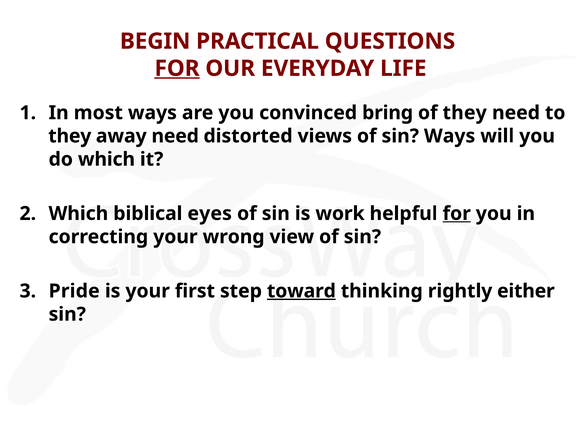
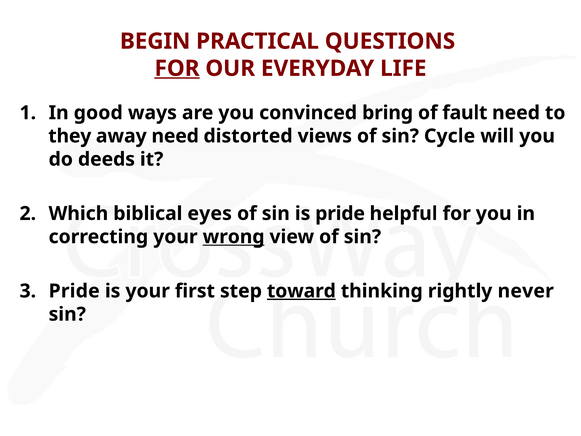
most: most -> good (98, 113)
of they: they -> fault (465, 113)
sin Ways: Ways -> Cycle (450, 136)
do which: which -> deeds (106, 159)
is work: work -> pride (340, 213)
for underline: present -> none (457, 213)
wrong underline: none -> present (234, 237)
either: either -> never (526, 291)
